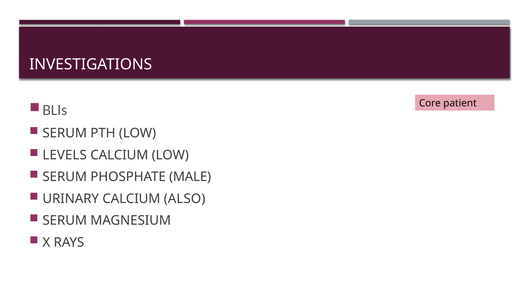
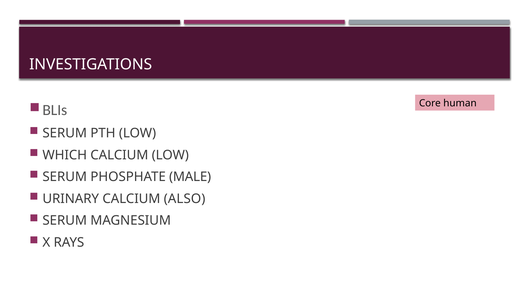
patient: patient -> human (460, 103)
LEVELS: LEVELS -> WHICH (65, 155)
